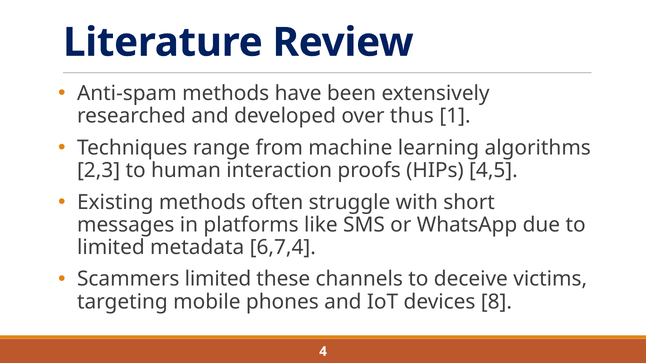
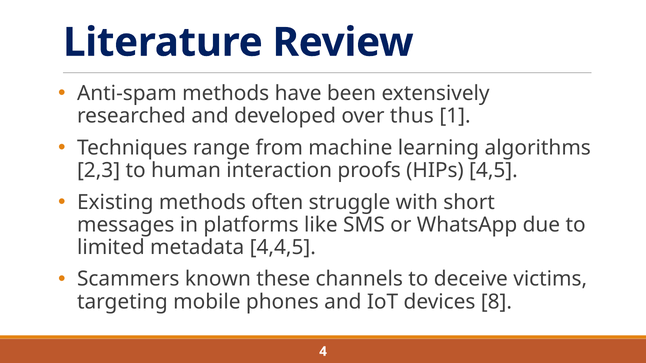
6,7,4: 6,7,4 -> 4,4,5 (283, 247)
Scammers limited: limited -> known (218, 279)
